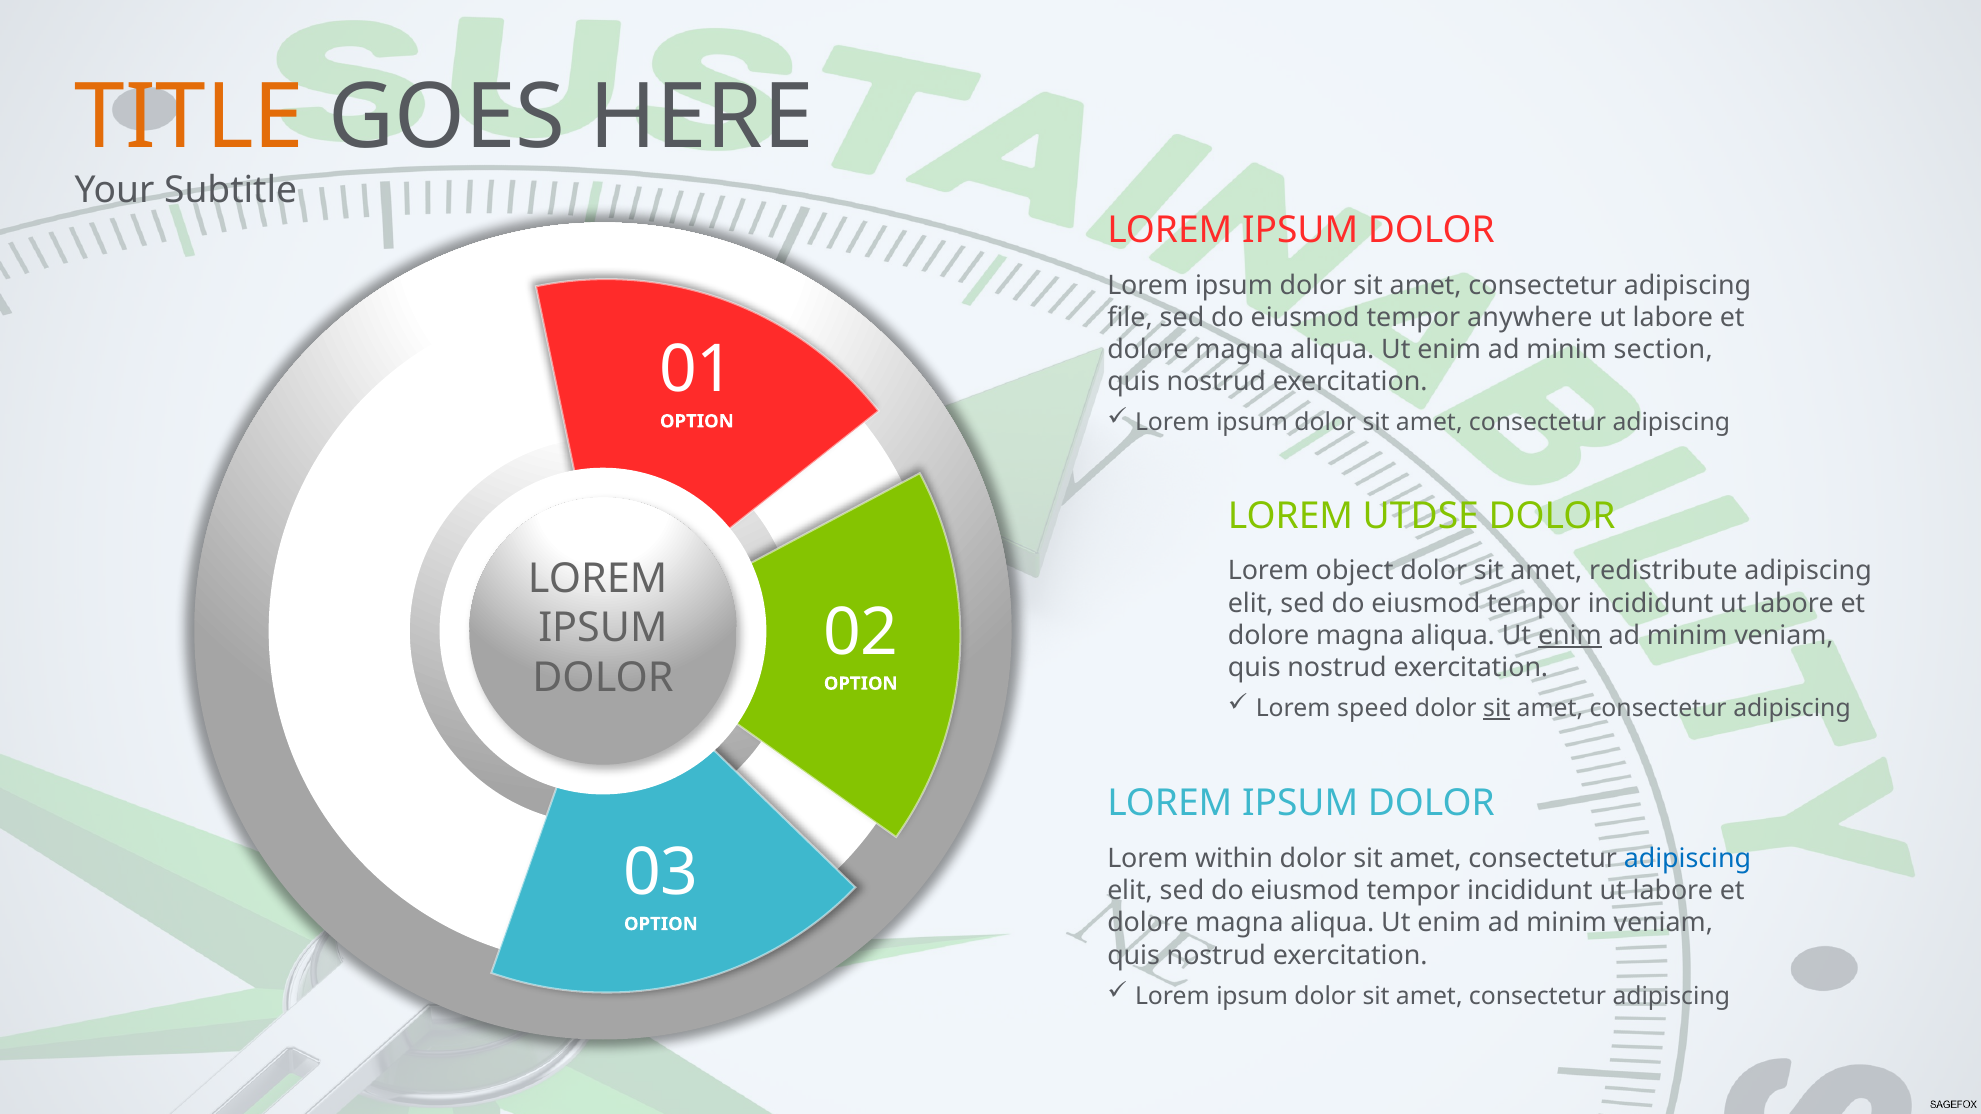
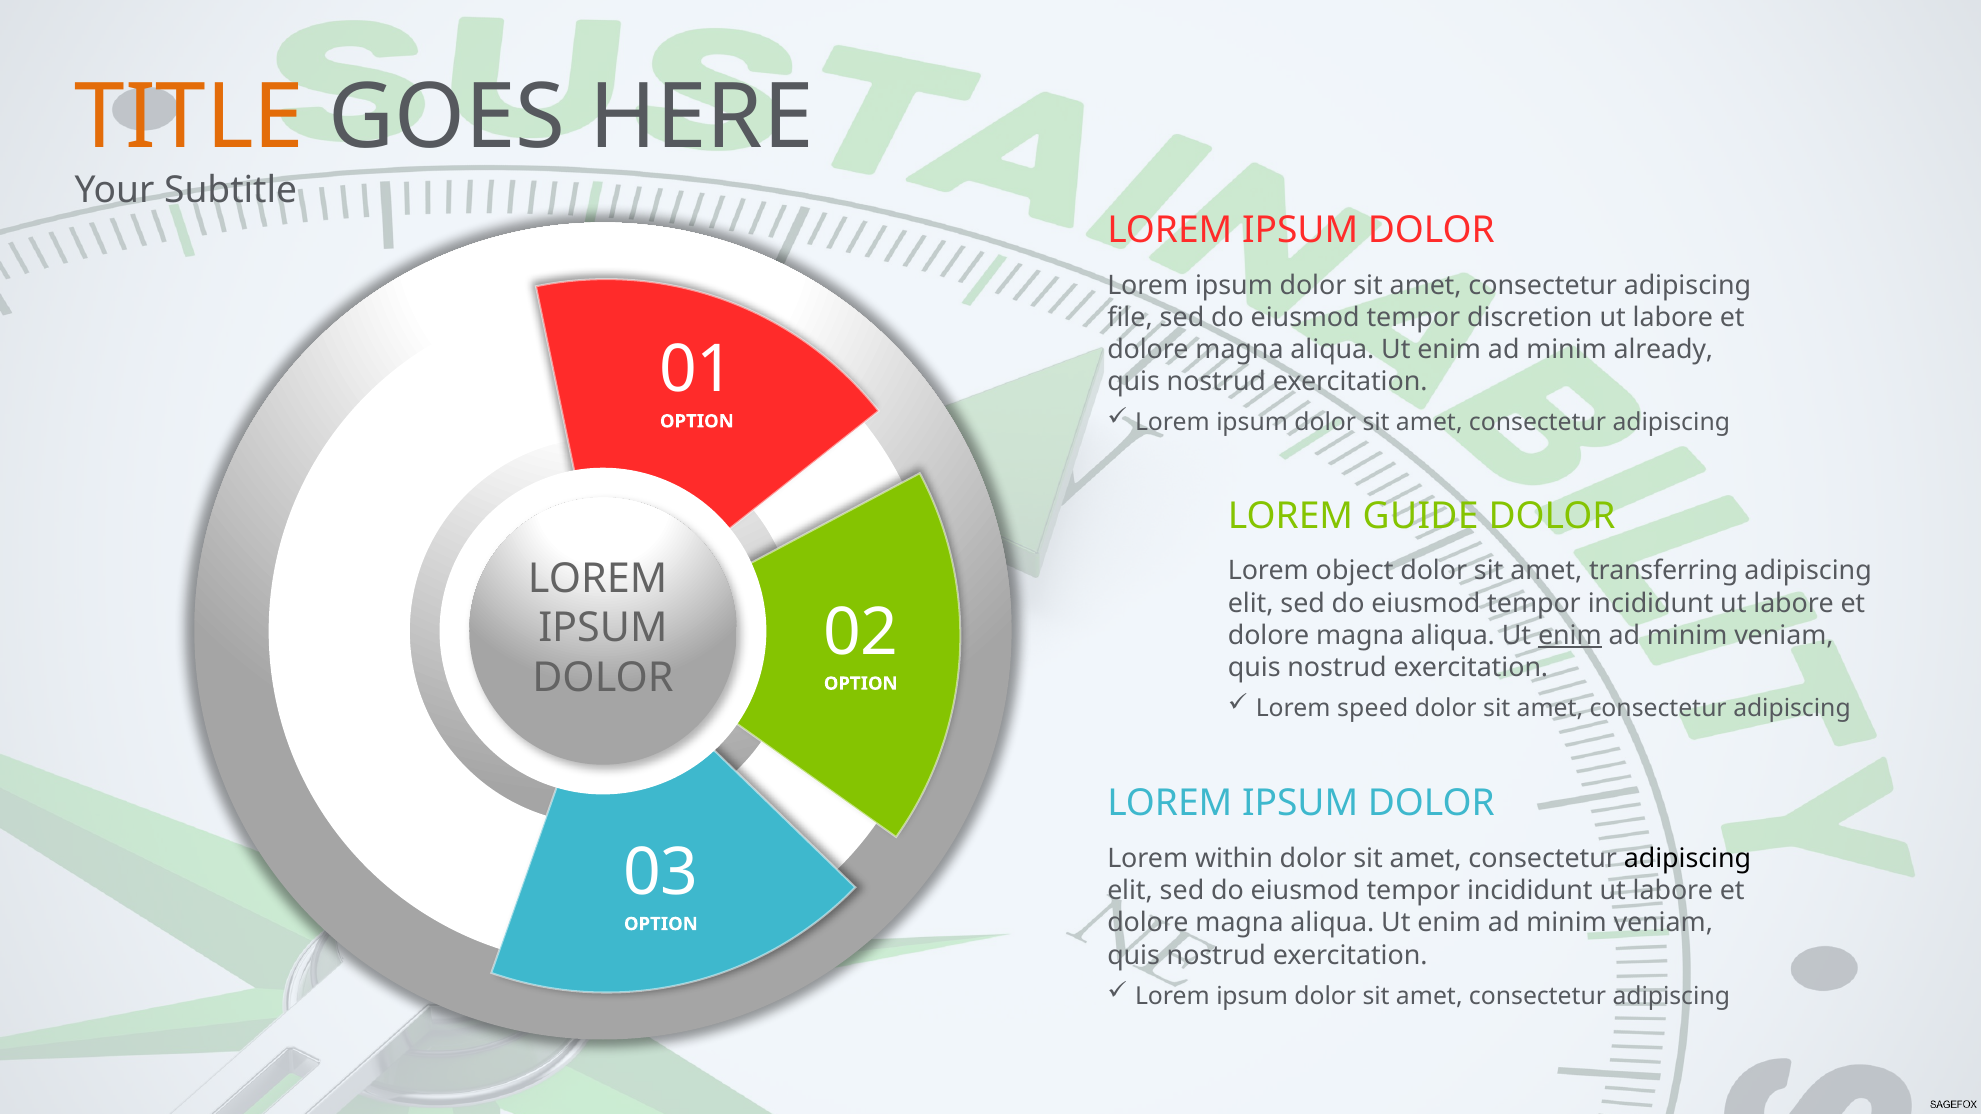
anywhere: anywhere -> discretion (1530, 318)
section: section -> already (1663, 350)
UTDSE: UTDSE -> GUIDE (1421, 516)
redistribute: redistribute -> transferring (1664, 571)
sit underline: present -> none (1497, 709)
adipiscing colour: blue -> black (1688, 859)
